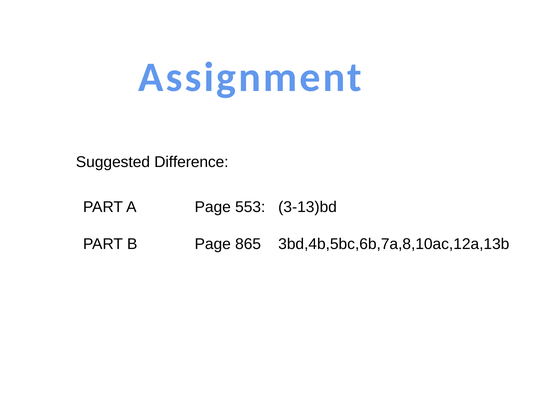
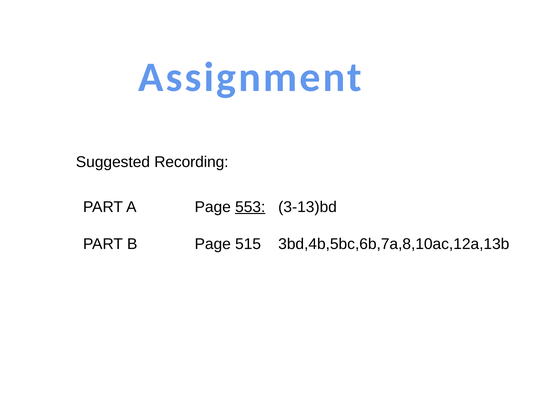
Difference: Difference -> Recording (191, 162)
553 underline: none -> present (250, 207)
865: 865 -> 515 (248, 244)
